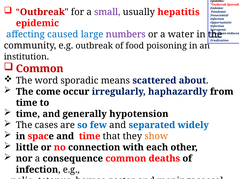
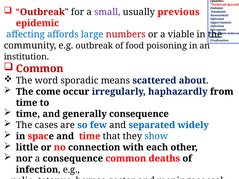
hepatitis: hepatitis -> previous (178, 12)
caused: caused -> affords (63, 34)
numbers colour: purple -> red (126, 34)
water: water -> viable (181, 34)
generally hypotension: hypotension -> consequence (139, 114)
show colour: orange -> blue (156, 136)
